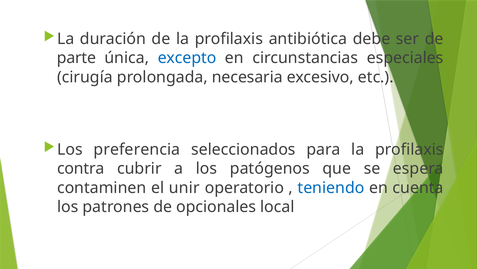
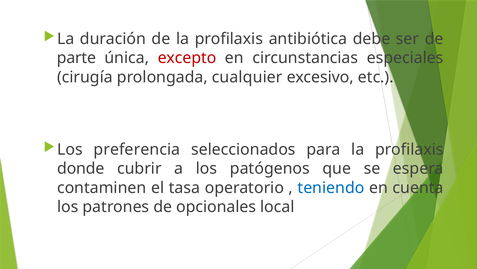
excepto colour: blue -> red (187, 58)
necesaria: necesaria -> cualquier (247, 77)
contra: contra -> donde (81, 168)
unir: unir -> tasa (184, 187)
